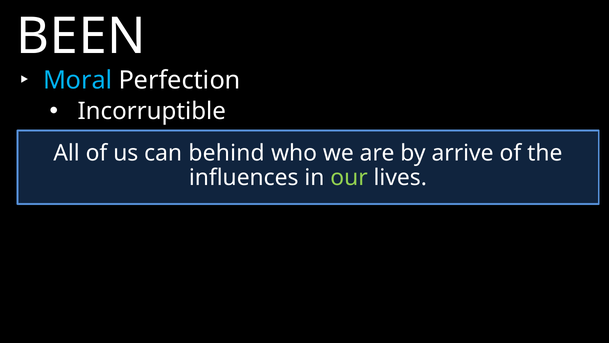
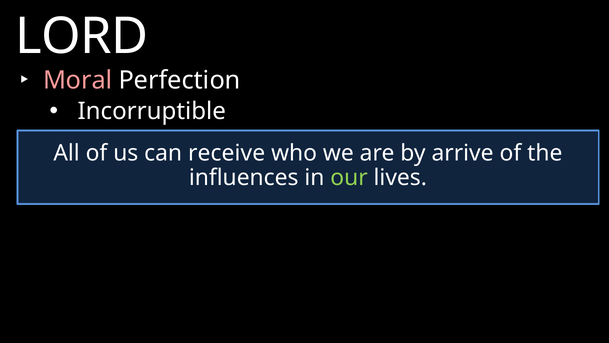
BEEN: BEEN -> LORD (82, 36)
Moral colour: light blue -> pink (78, 80)
behind: behind -> receive (227, 153)
